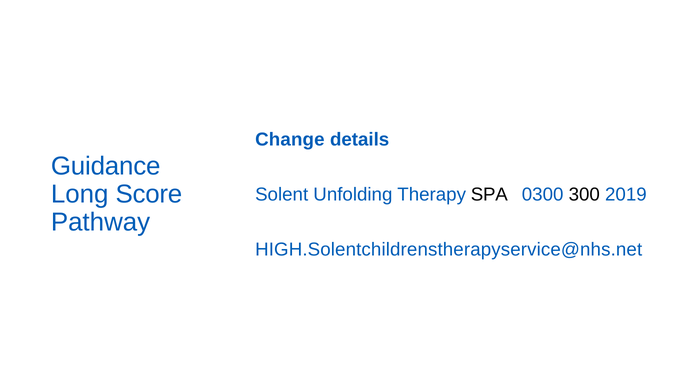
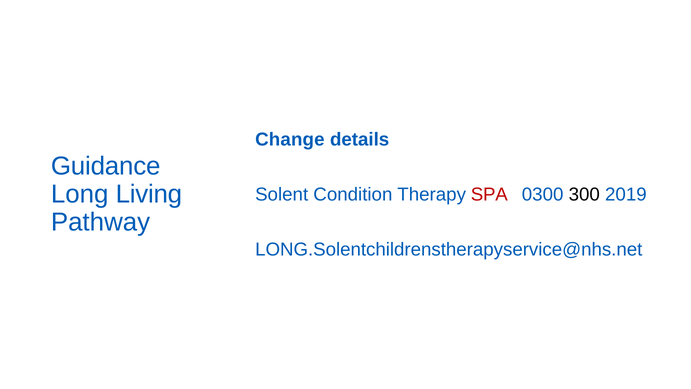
Score: Score -> Living (149, 194)
Unfolding: Unfolding -> Condition (353, 194)
SPA colour: black -> red (489, 194)
HIGH.Solentchildrenstherapyservice@nhs.net: HIGH.Solentchildrenstherapyservice@nhs.net -> LONG.Solentchildrenstherapyservice@nhs.net (449, 249)
